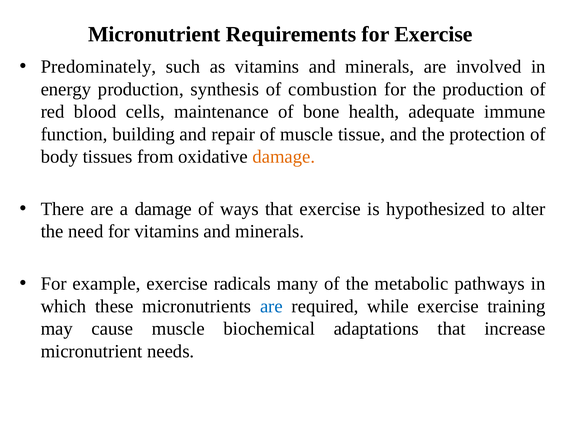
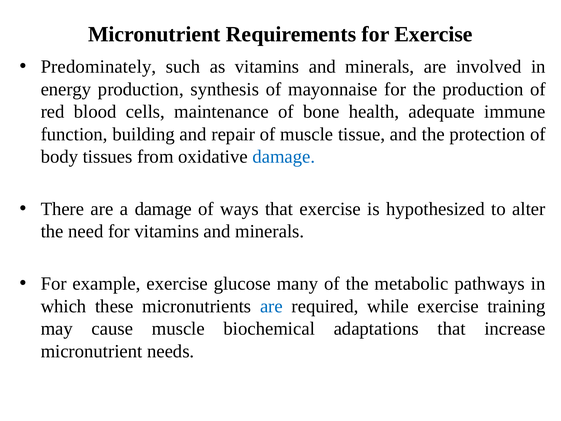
combustion: combustion -> mayonnaise (333, 89)
damage colour: orange -> blue (284, 157)
radicals: radicals -> glucose (242, 284)
